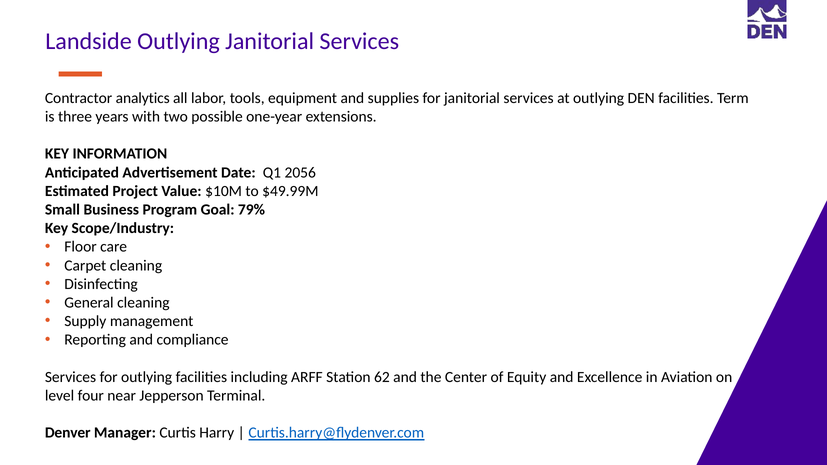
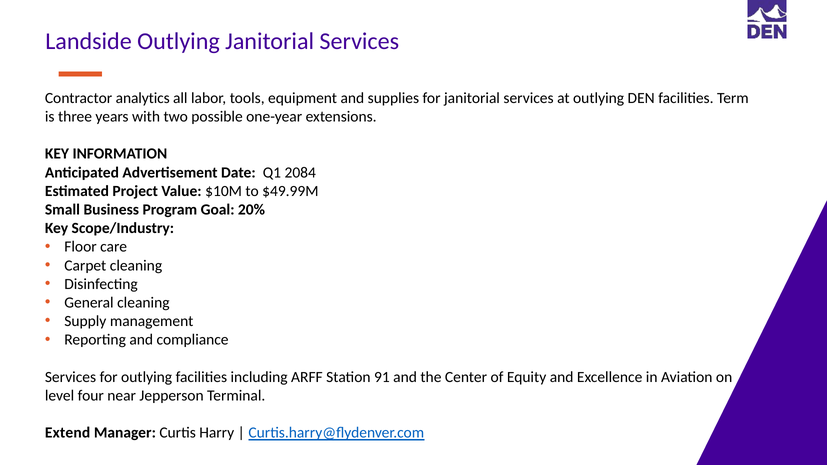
2056: 2056 -> 2084 (300, 172)
79%: 79% -> 20% (251, 210)
62: 62 -> 91 (382, 377)
Denver: Denver -> Extend (68, 433)
